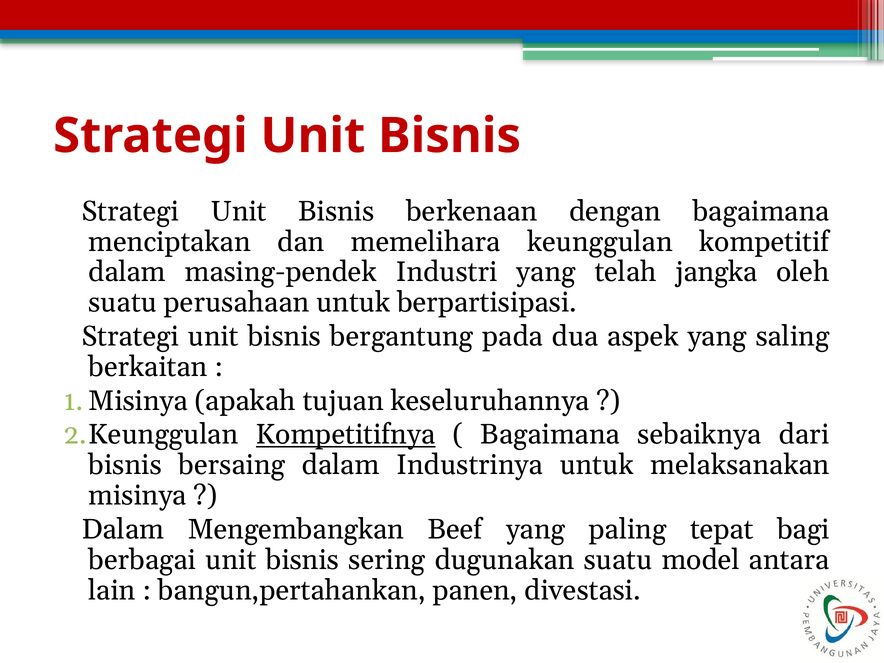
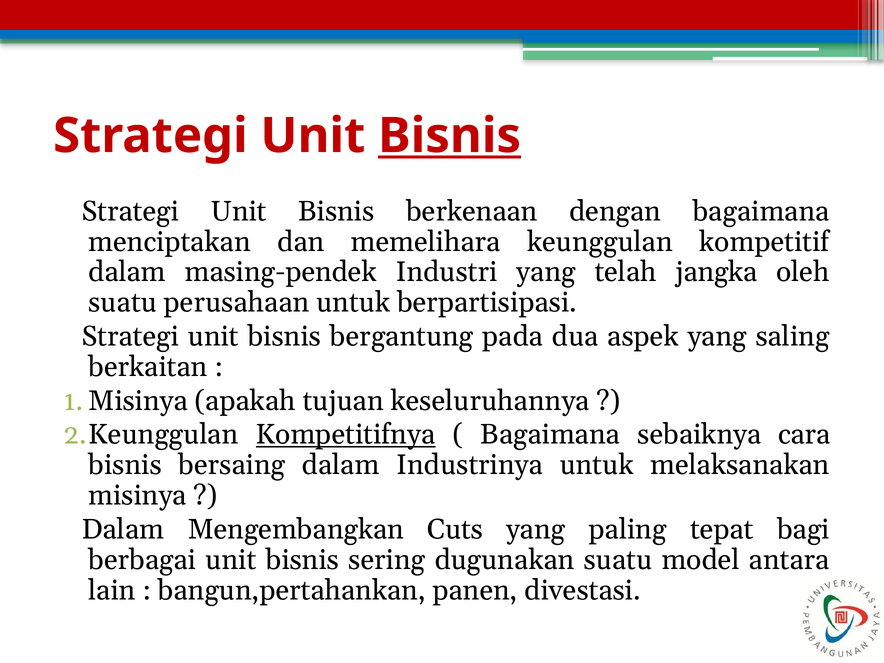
Bisnis underline: none -> present (450, 136)
dari: dari -> cara (804, 435)
Beef: Beef -> Cuts (455, 529)
